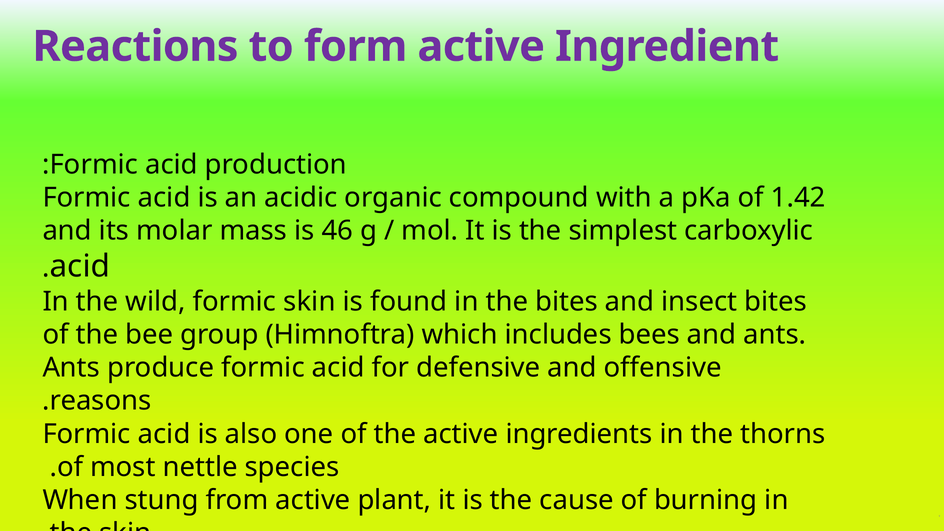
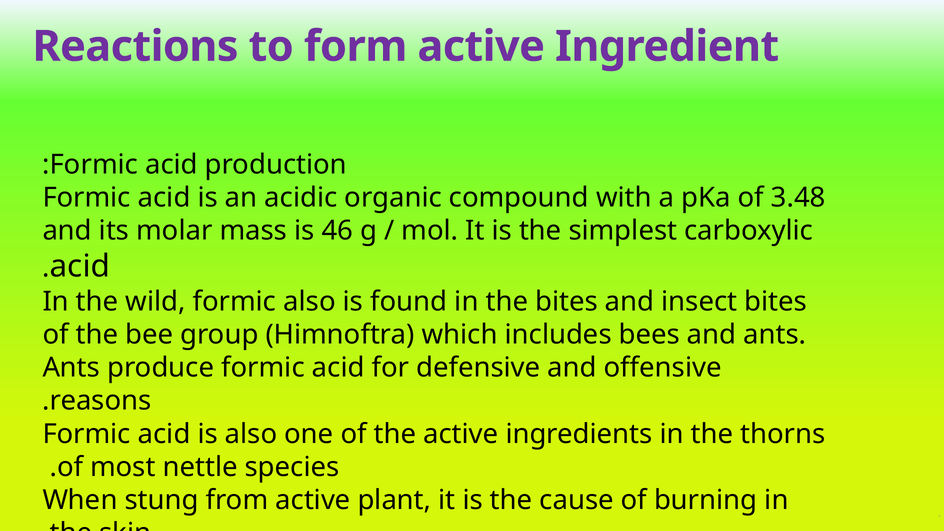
1.42: 1.42 -> 3.48 (798, 198)
formic skin: skin -> also (309, 302)
